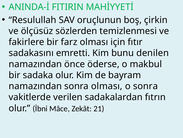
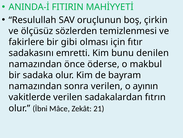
farz: farz -> gibi (69, 42)
sonra olması: olması -> verilen (107, 86)
o sonra: sonra -> ayının (146, 86)
